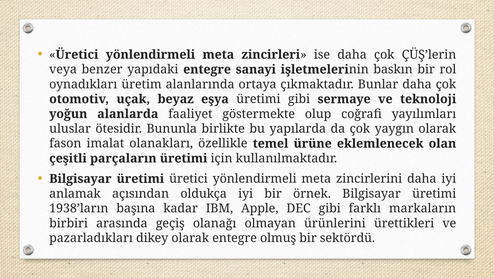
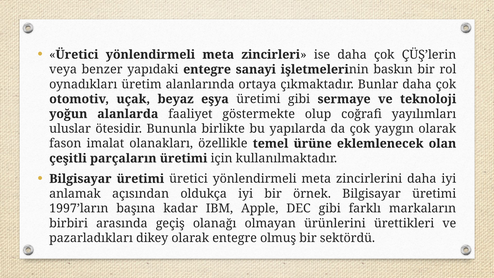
1938’ların: 1938’ların -> 1997’ların (79, 208)
